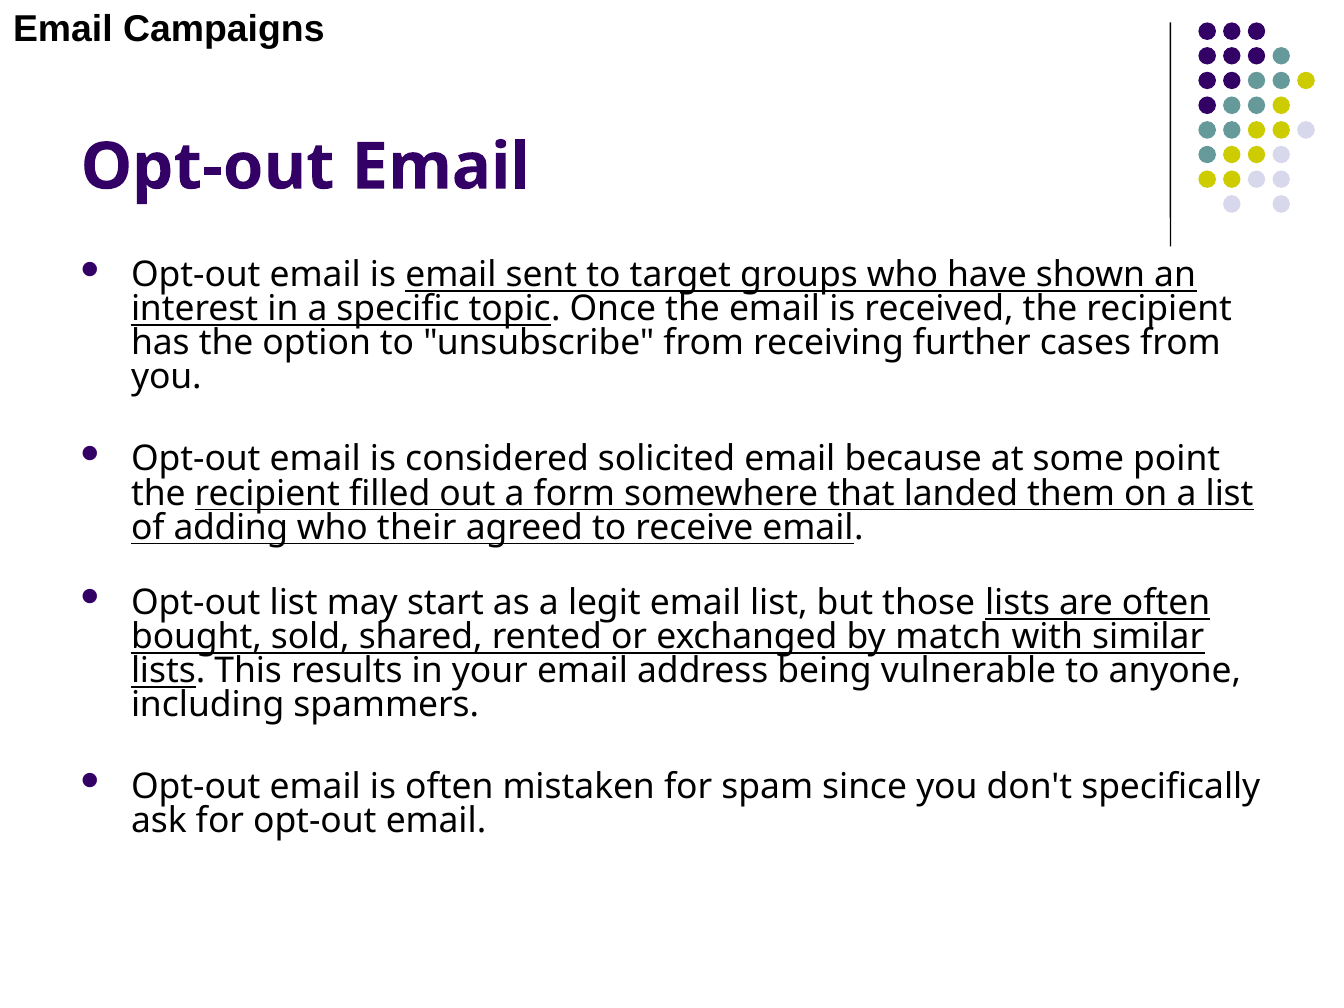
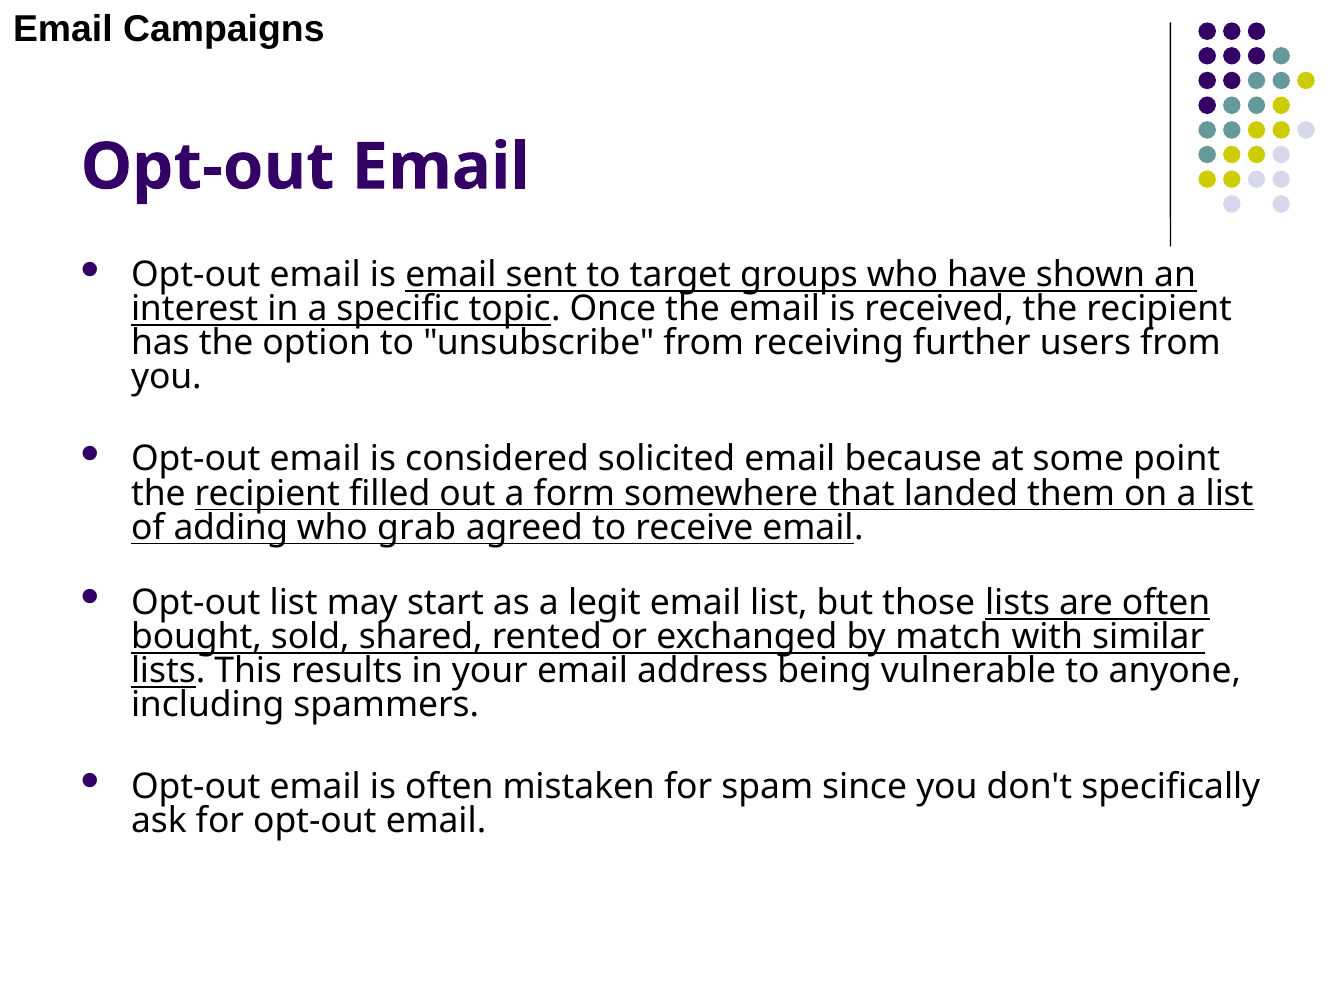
cases: cases -> users (1085, 343)
their: their -> grab (417, 527)
